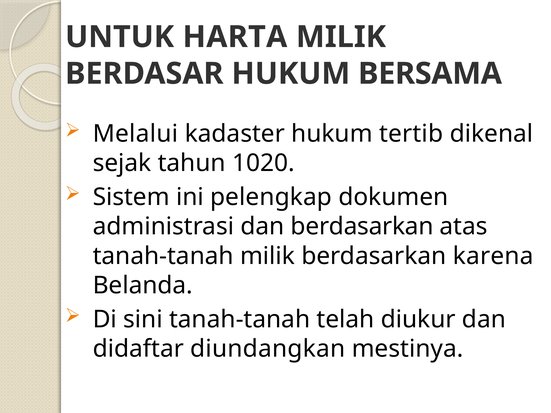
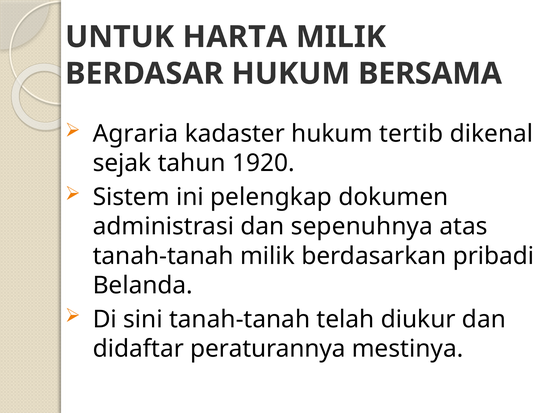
Melalui: Melalui -> Agraria (135, 134)
1020: 1020 -> 1920 (263, 163)
dan berdasarkan: berdasarkan -> sepenuhnya (362, 227)
karena: karena -> pribadi (493, 256)
diundangkan: diundangkan -> peraturannya (268, 349)
